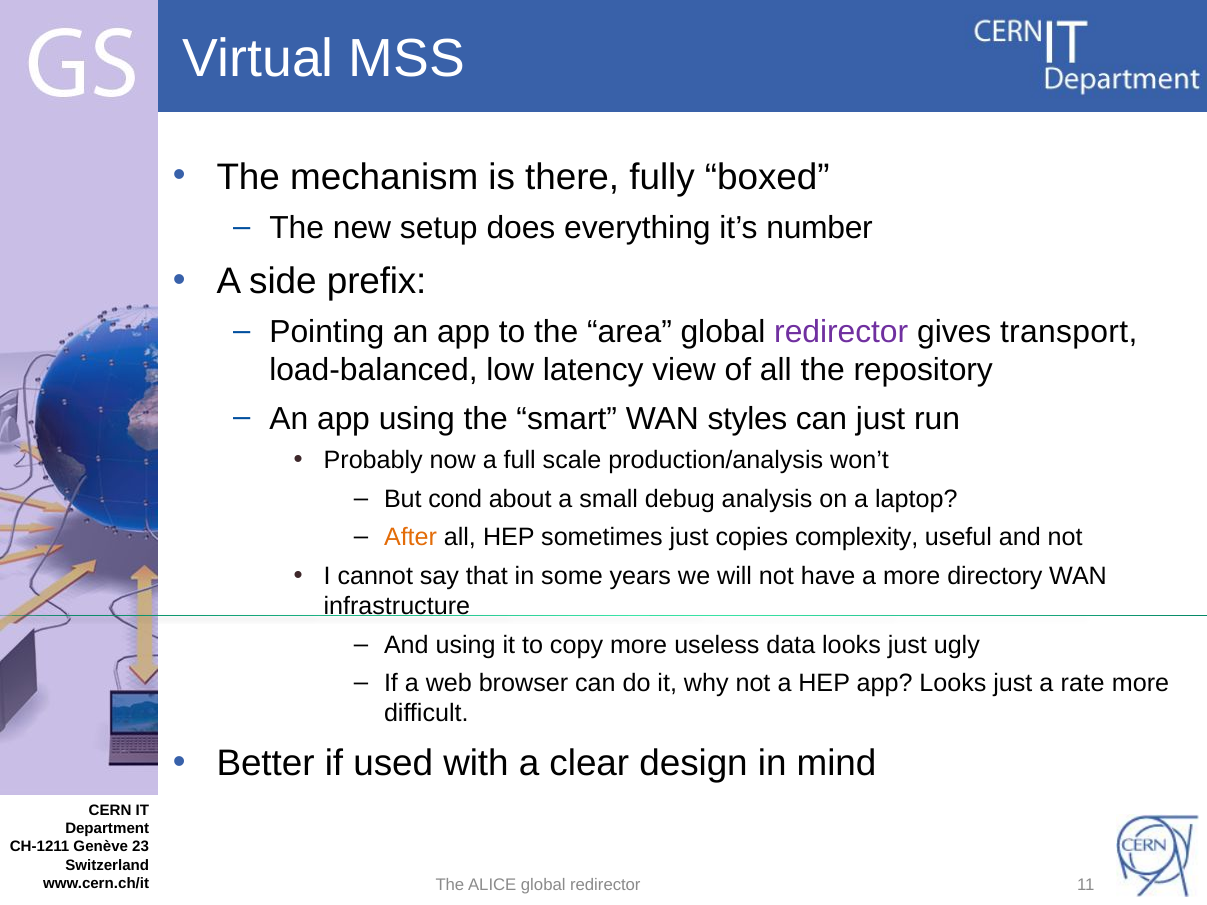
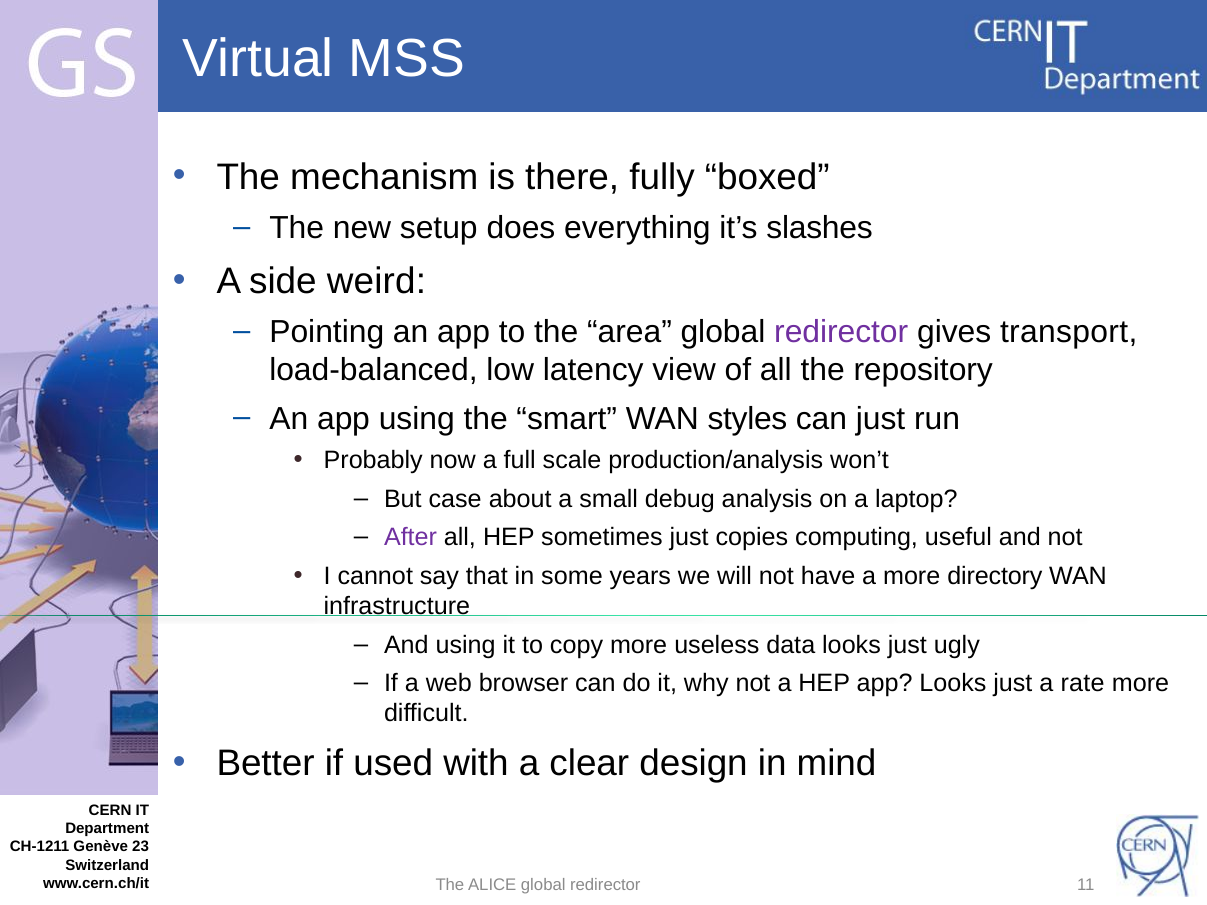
number: number -> slashes (820, 228)
prefix: prefix -> weird (376, 281)
cond: cond -> case (455, 499)
After colour: orange -> purple (411, 538)
complexity: complexity -> computing (857, 538)
